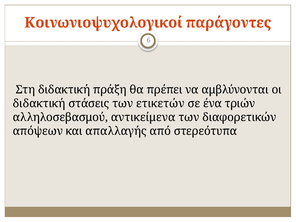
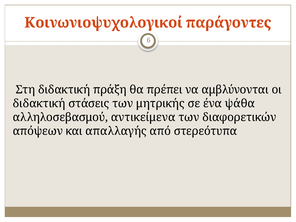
ετικετών: ετικετών -> μητρικής (160, 104)
τριών: τριών -> ψάθα (240, 104)
